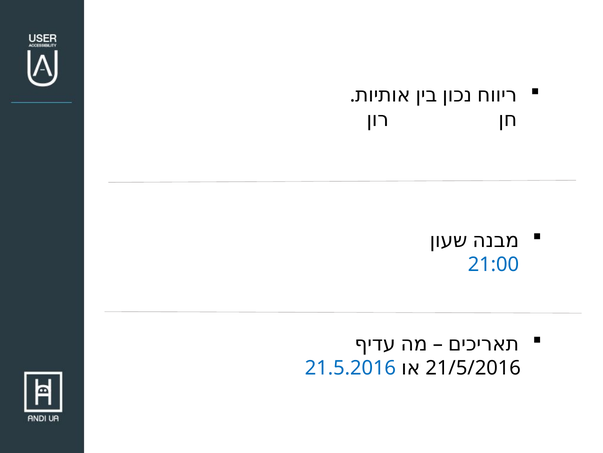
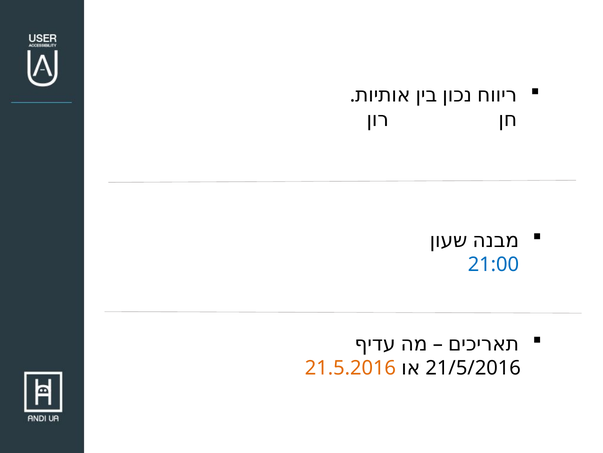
21.5.2016 colour: blue -> orange (350, 367)
